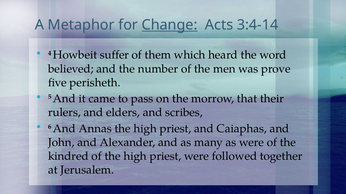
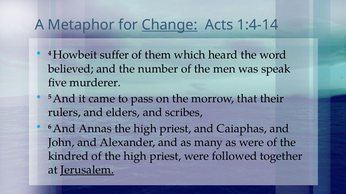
3:4-14: 3:4-14 -> 1:4-14 (258, 25)
prove: prove -> speak (276, 69)
perisheth: perisheth -> murderer (95, 83)
Jerusalem underline: none -> present (87, 170)
